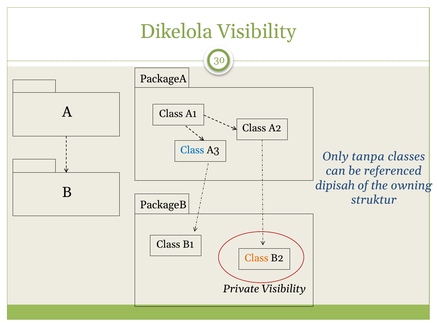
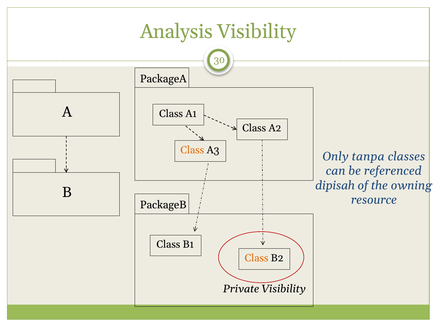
Dikelola: Dikelola -> Analysis (176, 32)
Class colour: blue -> orange (192, 150)
struktur: struktur -> resource (374, 200)
